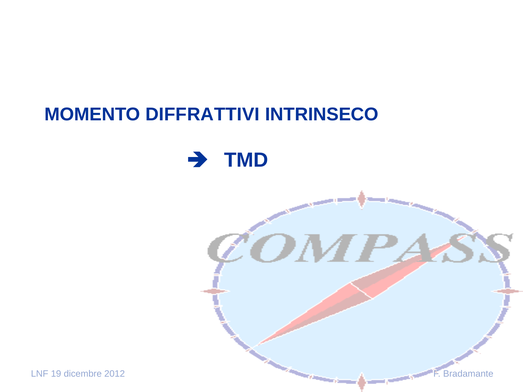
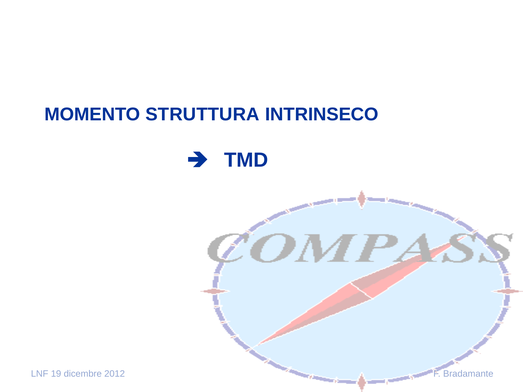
DIFFRATTIVI: DIFFRATTIVI -> STRUTTURA (203, 114)
